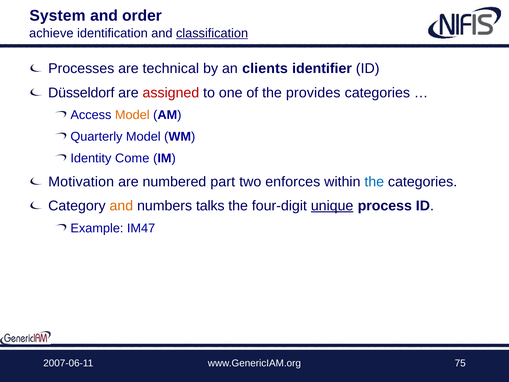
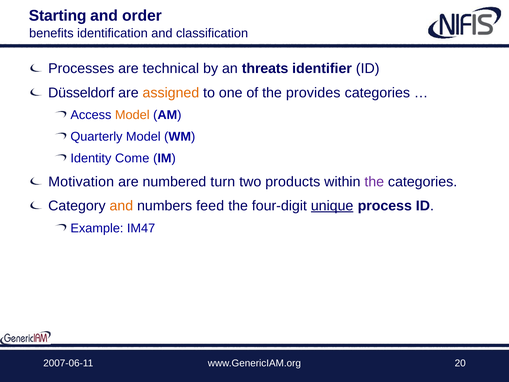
System: System -> Starting (58, 16)
achieve: achieve -> benefits (51, 33)
classification underline: present -> none (212, 33)
clients: clients -> threats (265, 69)
assigned colour: red -> orange (171, 93)
part: part -> turn (223, 182)
enforces: enforces -> products (293, 182)
the colour: blue -> purple (374, 182)
talks: talks -> feed (210, 206)
75: 75 -> 20 (460, 363)
